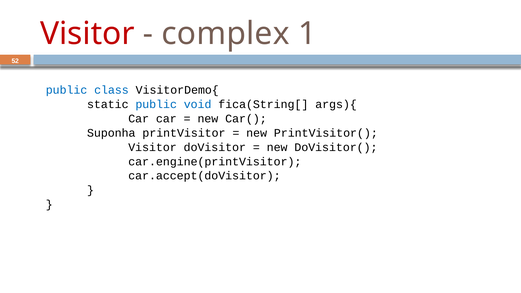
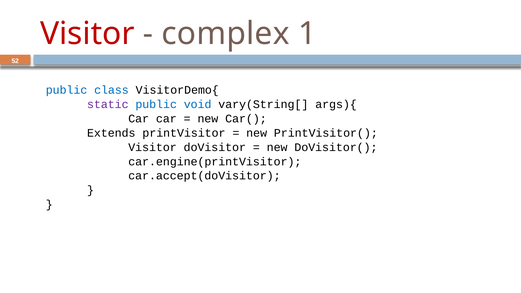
static colour: black -> purple (108, 104)
fica(String[: fica(String[ -> vary(String[ (263, 104)
Suponha: Suponha -> Extends (111, 133)
